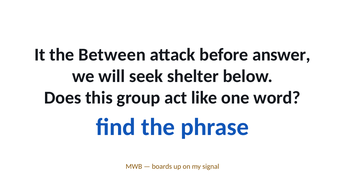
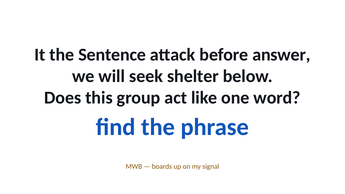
Between: Between -> Sentence (112, 55)
